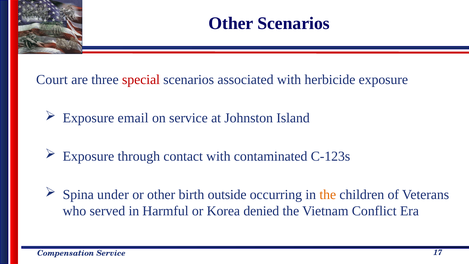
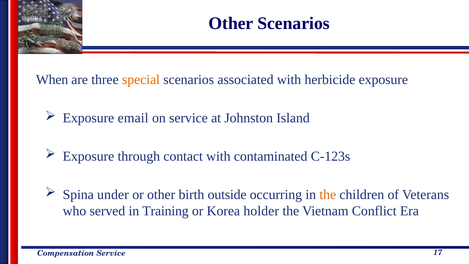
Court: Court -> When (52, 80)
special colour: red -> orange (141, 80)
Harmful: Harmful -> Training (166, 211)
denied: denied -> holder (261, 211)
